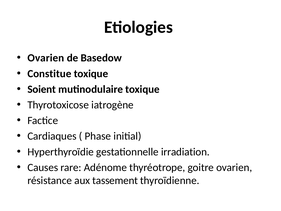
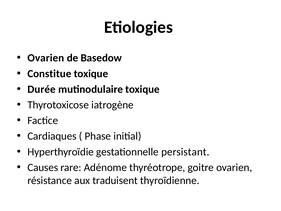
Soient: Soient -> Durée (42, 89)
irradiation: irradiation -> persistant (185, 152)
tassement: tassement -> traduisent (115, 180)
